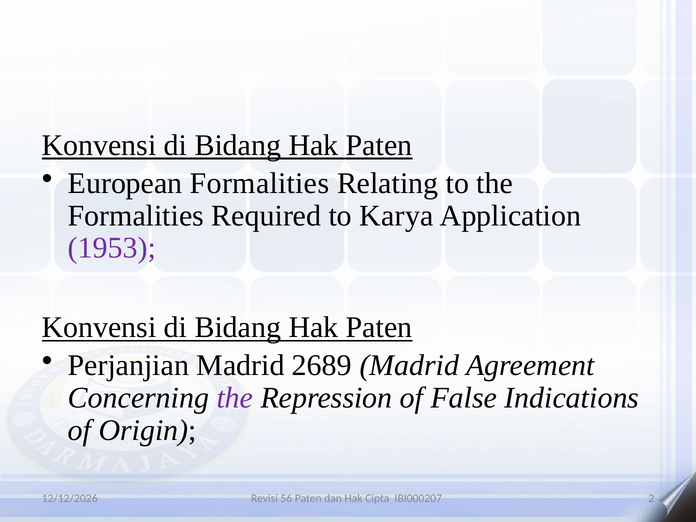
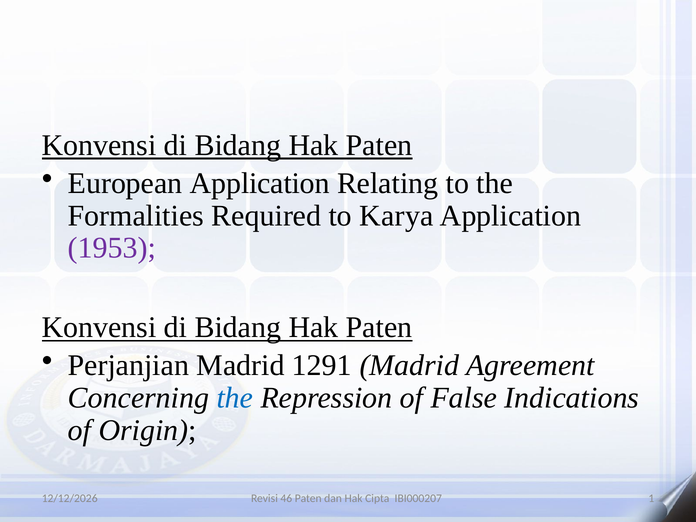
European Formalities: Formalities -> Application (260, 183)
2689: 2689 -> 1291 (322, 366)
the colour: purple -> blue (235, 398)
56: 56 -> 46 (286, 498)
2: 2 -> 1 (651, 498)
